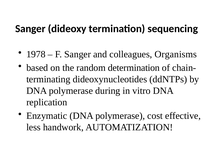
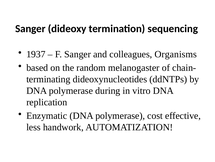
1978: 1978 -> 1937 (36, 54)
determination: determination -> melanogaster (134, 67)
